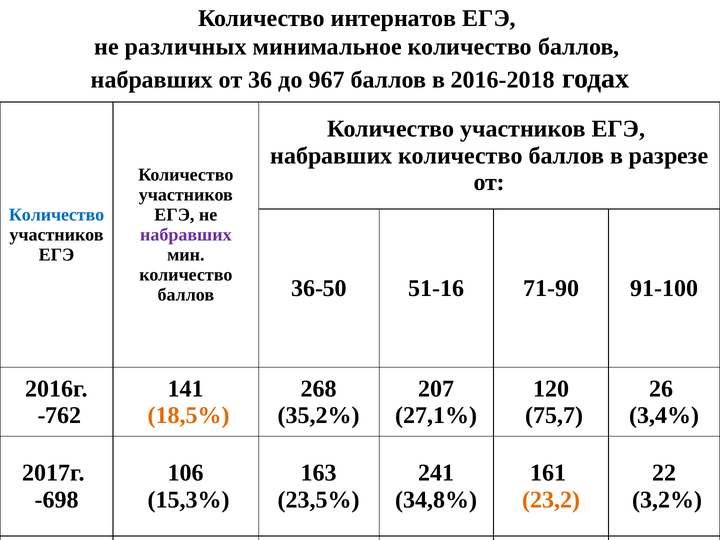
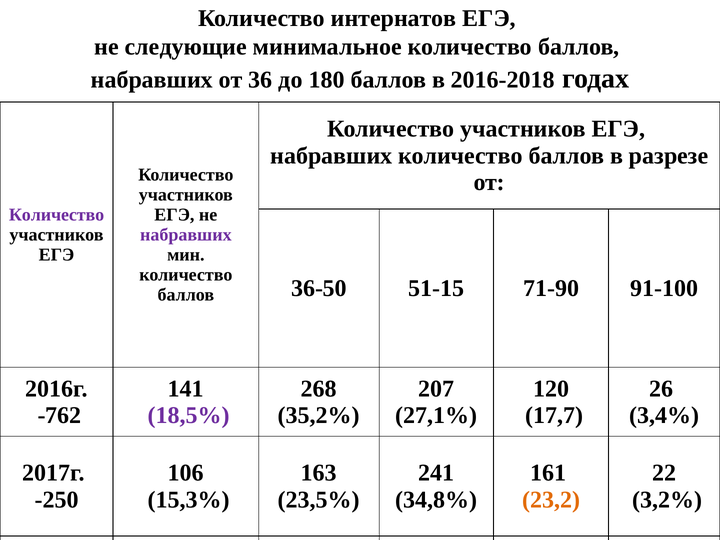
различных: различных -> следующие (186, 47)
967: 967 -> 180 (327, 80)
Количество colour: blue -> purple (57, 215)
51-16: 51-16 -> 51-15 (436, 288)
18,5% colour: orange -> purple (189, 415)
75,7: 75,7 -> 17,7 (554, 415)
-698: -698 -> -250 (57, 500)
